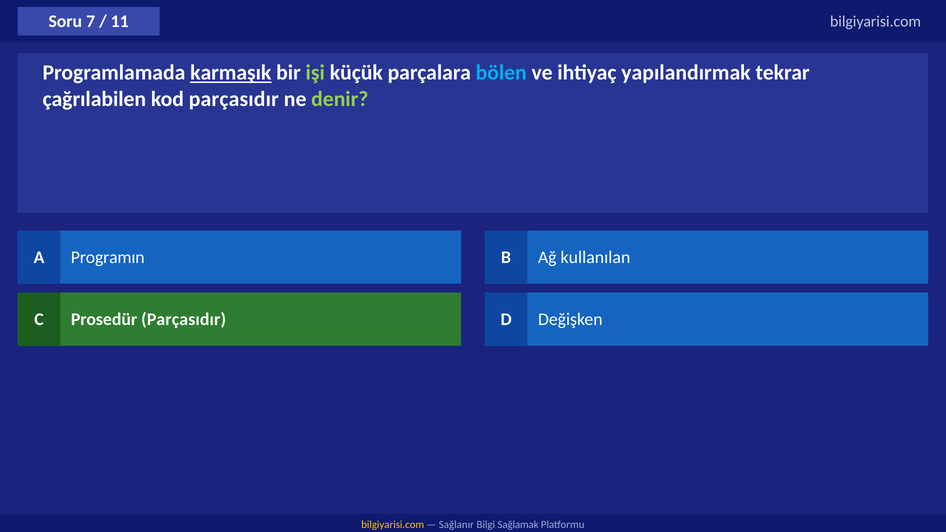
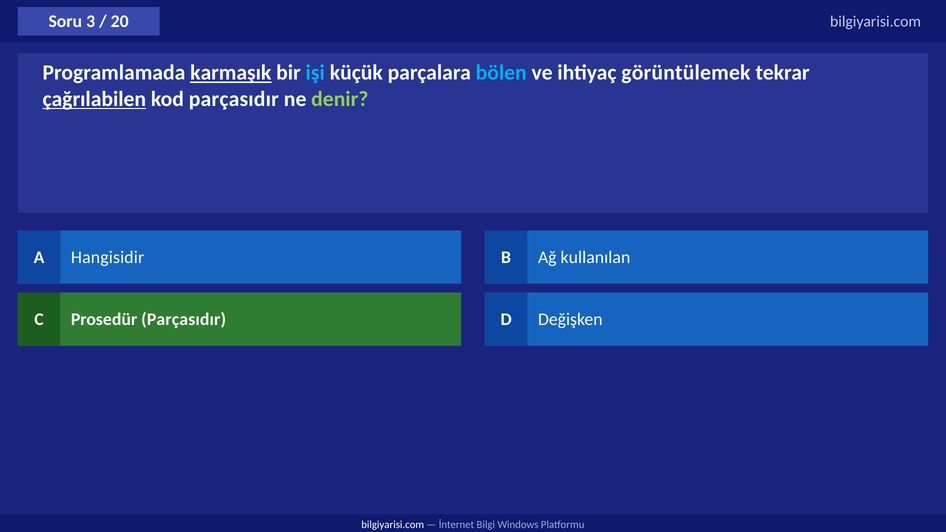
7: 7 -> 3 (91, 22)
11: 11 -> 20 (120, 22)
işi colour: light green -> light blue (315, 73)
yapılandırmak: yapılandırmak -> görüntülemek (686, 73)
çağrılabilen underline: none -> present (94, 99)
Programın: Programın -> Hangisidir (108, 257)
bilgiyarisi.com colour: yellow -> white (393, 525)
Sağlanır: Sağlanır -> İnternet (456, 525)
Sağlamak: Sağlamak -> Windows (518, 525)
